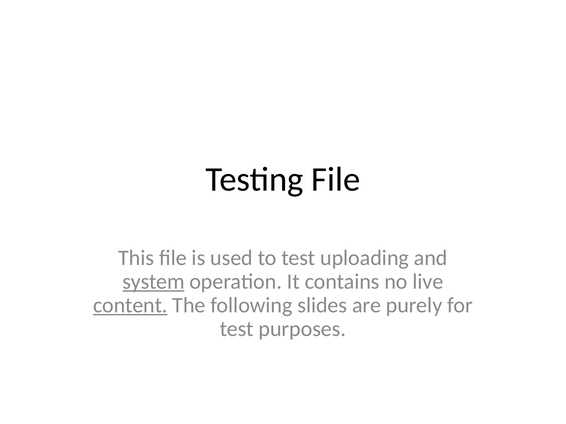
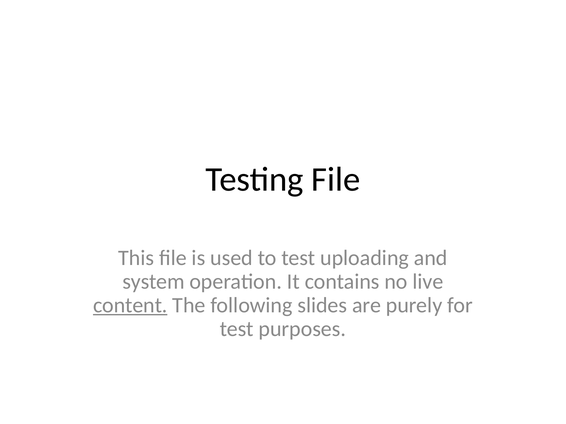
system underline: present -> none (154, 282)
